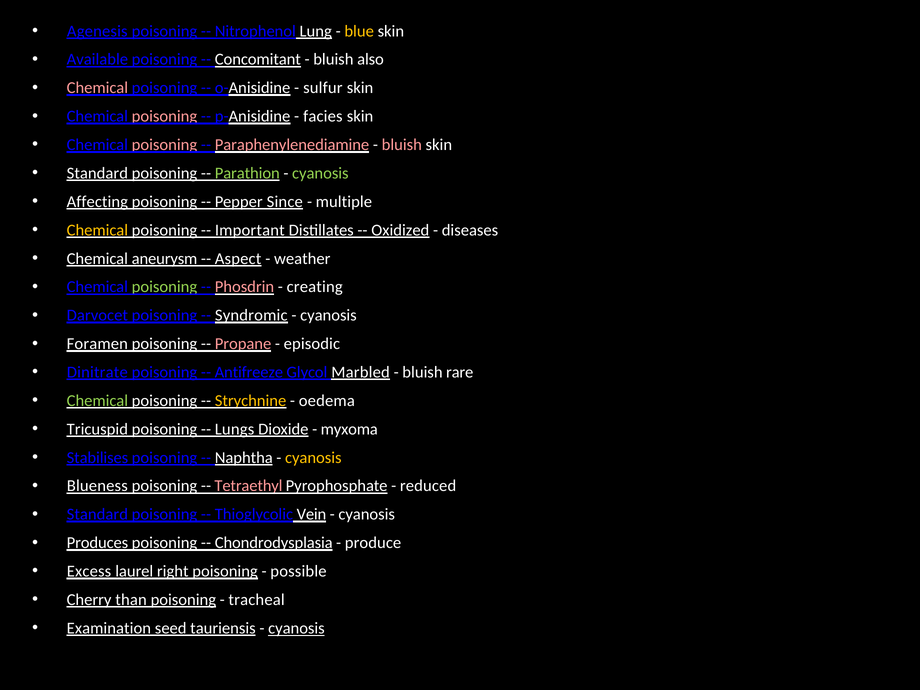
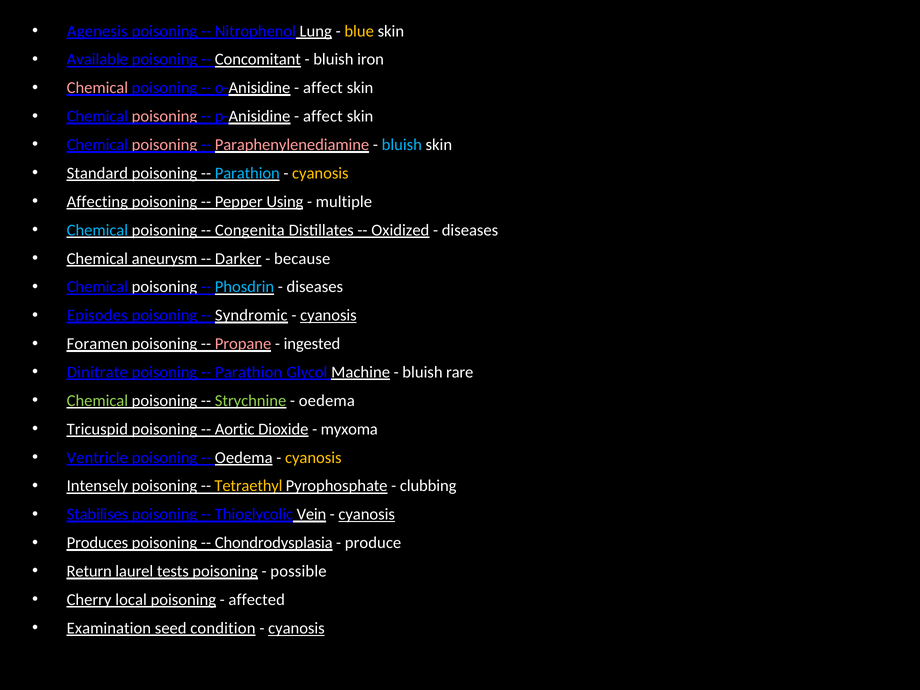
also: also -> iron (371, 59)
sulfur: sulfur -> affect (323, 88)
facies: facies -> affect (323, 116)
bluish colour: pink -> light blue (402, 145)
Parathion colour: light green -> light blue (247, 173)
cyanosis colour: light green -> yellow (320, 173)
Since: Since -> Using (285, 202)
Chemical colour: yellow -> light blue (97, 230)
Important: Important -> Congenita (250, 230)
Aspect: Aspect -> Darker (238, 259)
weather: weather -> because (302, 259)
poisoning colour: light green -> white (164, 287)
Phosdrin colour: pink -> light blue (245, 287)
creating: creating -> diseases (315, 287)
Darvocet: Darvocet -> Episodes (97, 315)
cyanosis underline: none -> present (328, 315)
episodic: episodic -> ingested (312, 344)
Antifreeze: Antifreeze -> Parathion (249, 372)
Marbled: Marbled -> Machine (361, 372)
Strychnine colour: yellow -> light green (251, 401)
Lungs: Lungs -> Aortic (235, 429)
Stabilises: Stabilises -> Ventricle (97, 458)
Naphtha: Naphtha -> Oedema (244, 458)
Blueness: Blueness -> Intensely (97, 486)
Tetraethyl colour: pink -> yellow (248, 486)
reduced: reduced -> clubbing (428, 486)
Standard: Standard -> Stabilises (97, 514)
cyanosis underline: none -> present (367, 514)
Excess: Excess -> Return (89, 571)
right: right -> tests (173, 571)
than: than -> local (131, 600)
tracheal: tracheal -> affected (257, 600)
tauriensis: tauriensis -> condition (223, 628)
